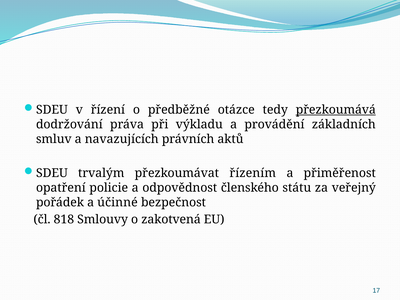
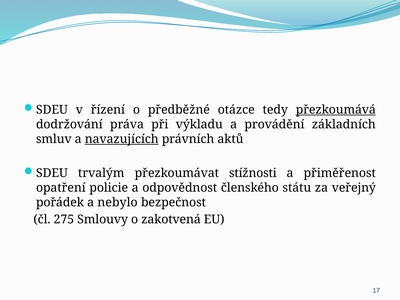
navazujících underline: none -> present (122, 139)
řízením: řízením -> stížnosti (253, 173)
účinné: účinné -> nebylo (117, 203)
818: 818 -> 275 (64, 220)
